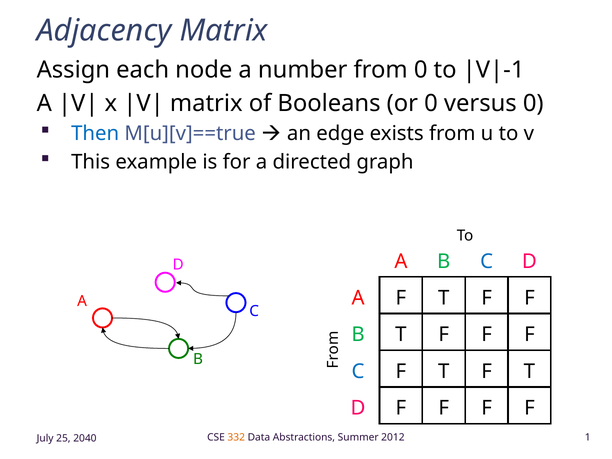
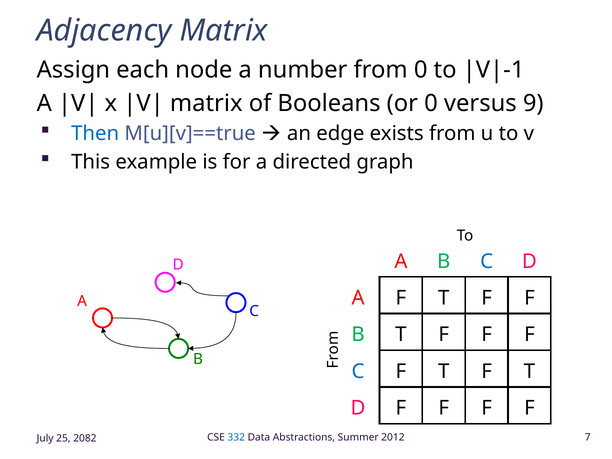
versus 0: 0 -> 9 (533, 103)
332 colour: orange -> blue (236, 438)
1: 1 -> 7 (588, 438)
2040: 2040 -> 2082 (85, 438)
